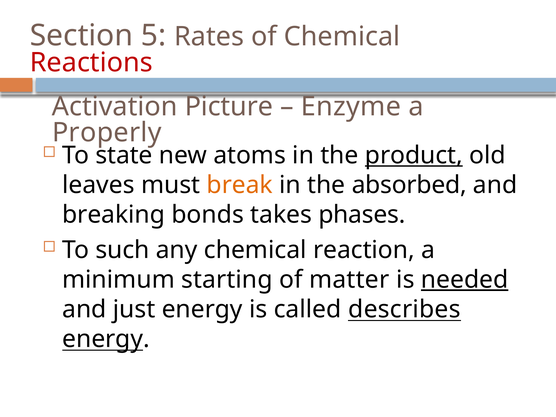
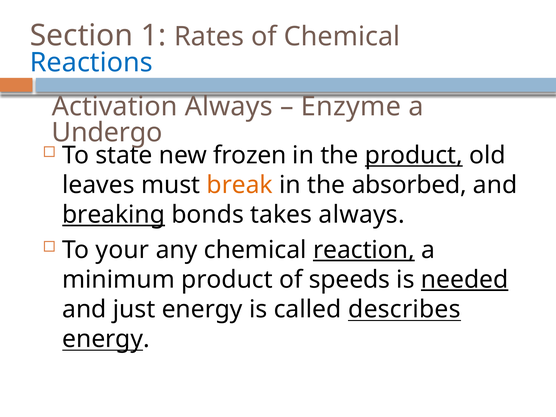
5: 5 -> 1 (154, 36)
Reactions colour: red -> blue (91, 63)
Activation Picture: Picture -> Always (229, 107)
Properly: Properly -> Undergo (107, 133)
atoms: atoms -> frozen (250, 155)
breaking underline: none -> present (114, 215)
takes phases: phases -> always (362, 215)
such: such -> your (122, 250)
reaction underline: none -> present (364, 250)
minimum starting: starting -> product (227, 280)
matter: matter -> speeds (349, 280)
